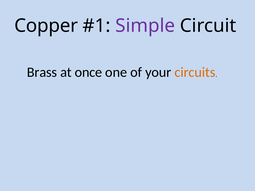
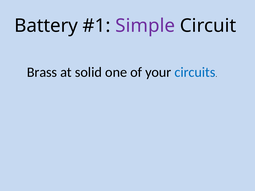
Copper: Copper -> Battery (46, 26)
once: once -> solid (88, 72)
circuits colour: orange -> blue (195, 72)
